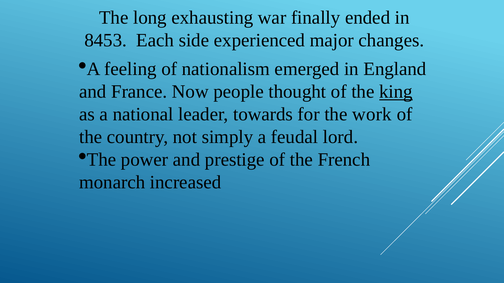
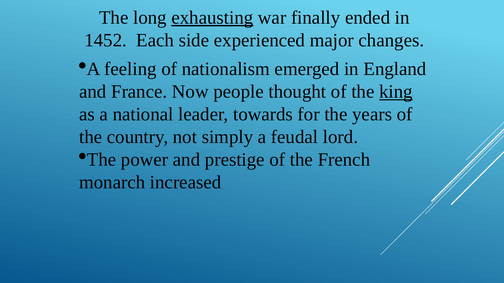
exhausting underline: none -> present (212, 18)
8453: 8453 -> 1452 (106, 40)
work: work -> years (372, 115)
